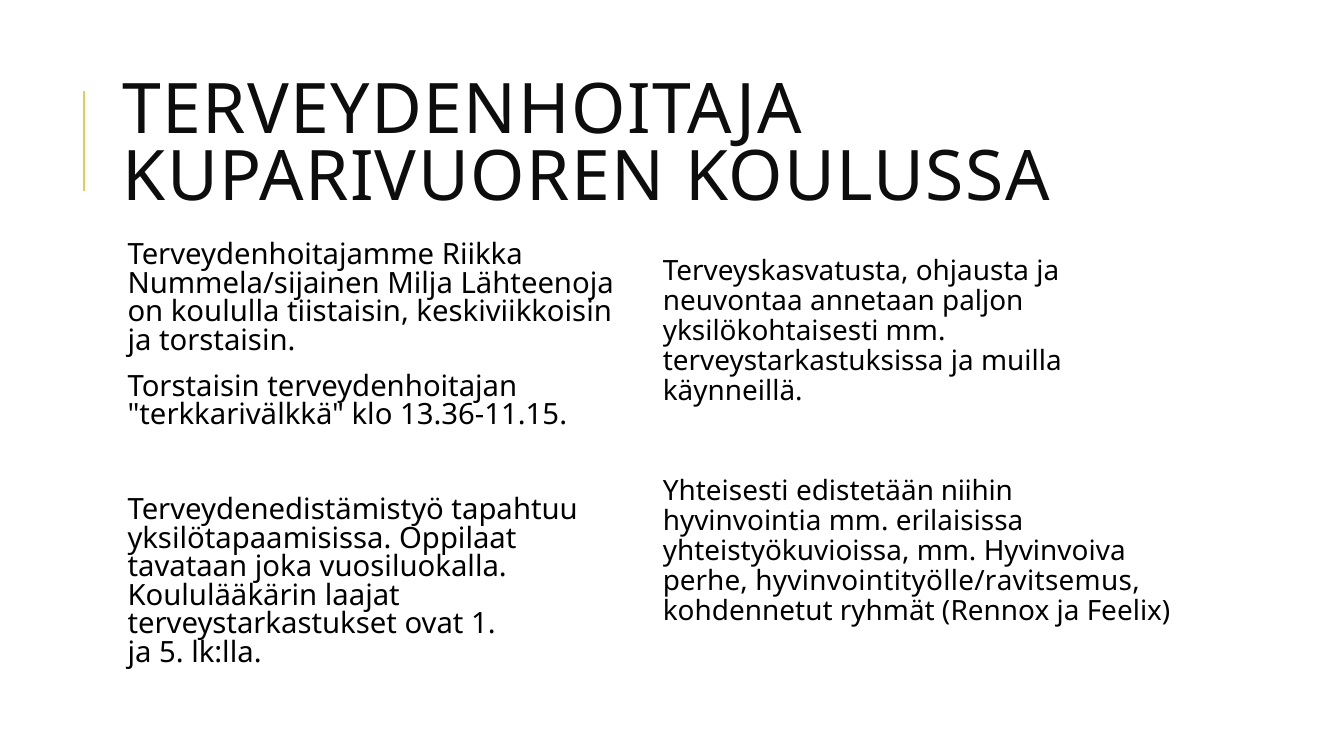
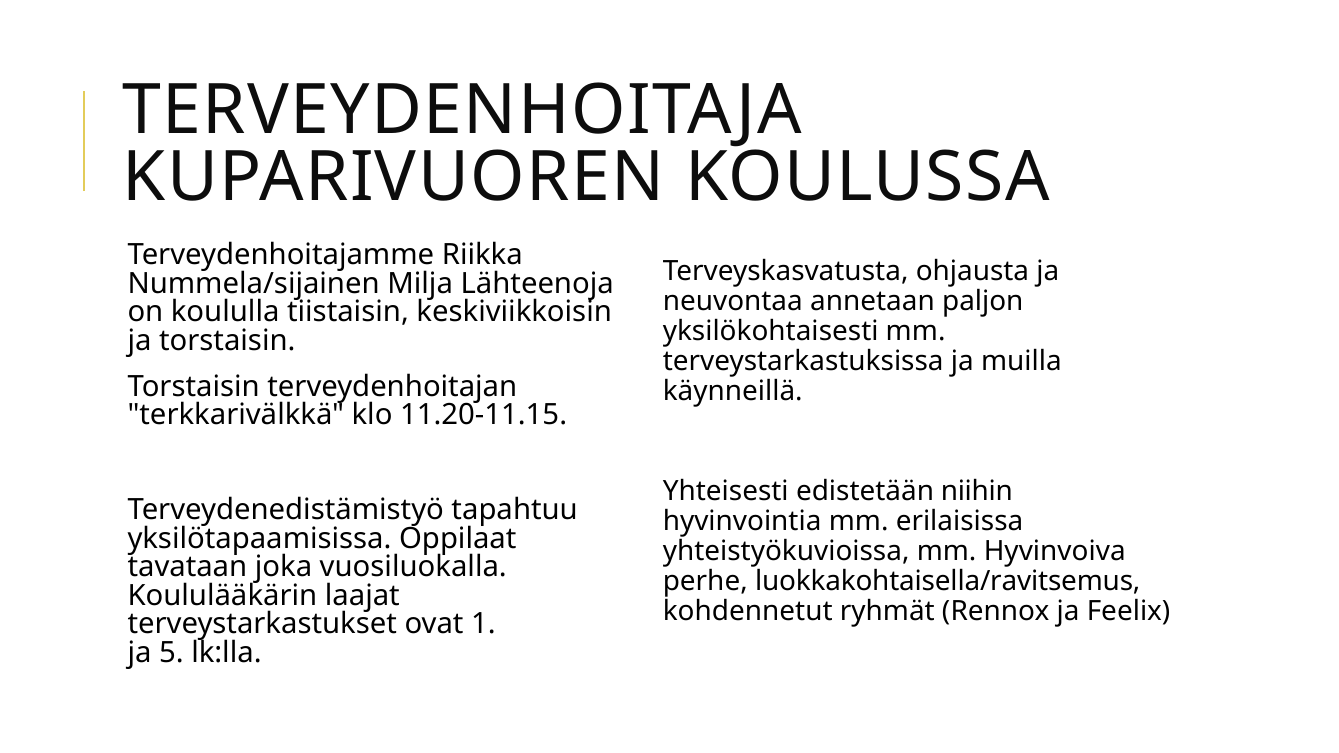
13.36-11.15: 13.36-11.15 -> 11.20-11.15 (484, 415)
hyvinvointityölle/ravitsemus: hyvinvointityölle/ravitsemus -> luokkakohtaisella/ravitsemus (948, 582)
